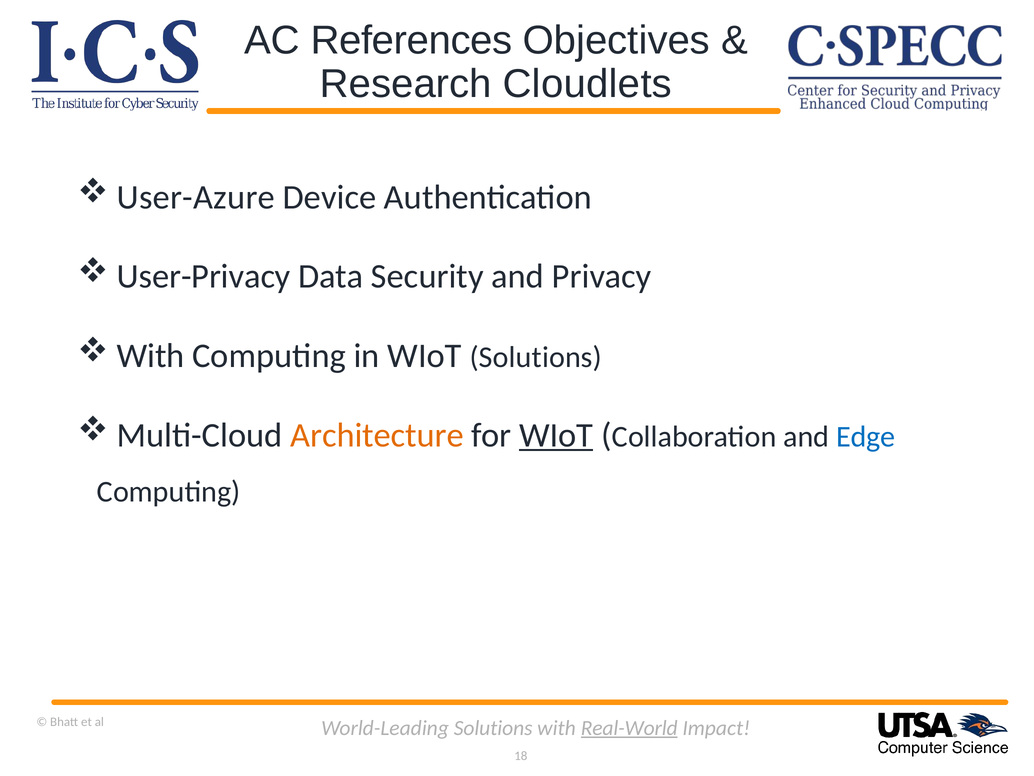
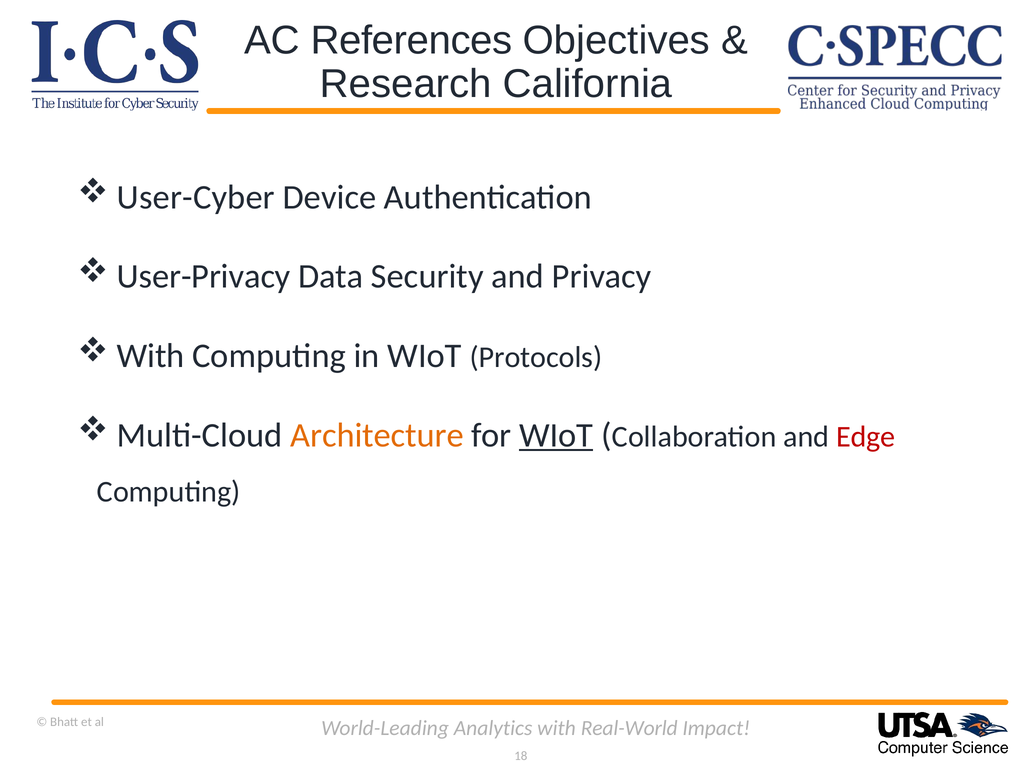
Cloudlets: Cloudlets -> California (587, 84)
User-Azure: User-Azure -> User-Cyber (196, 197)
WIoT Solutions: Solutions -> Protocols (536, 357)
Edge colour: blue -> red (866, 436)
World-Leading Solutions: Solutions -> Analytics (493, 727)
Real-World underline: present -> none (629, 727)
